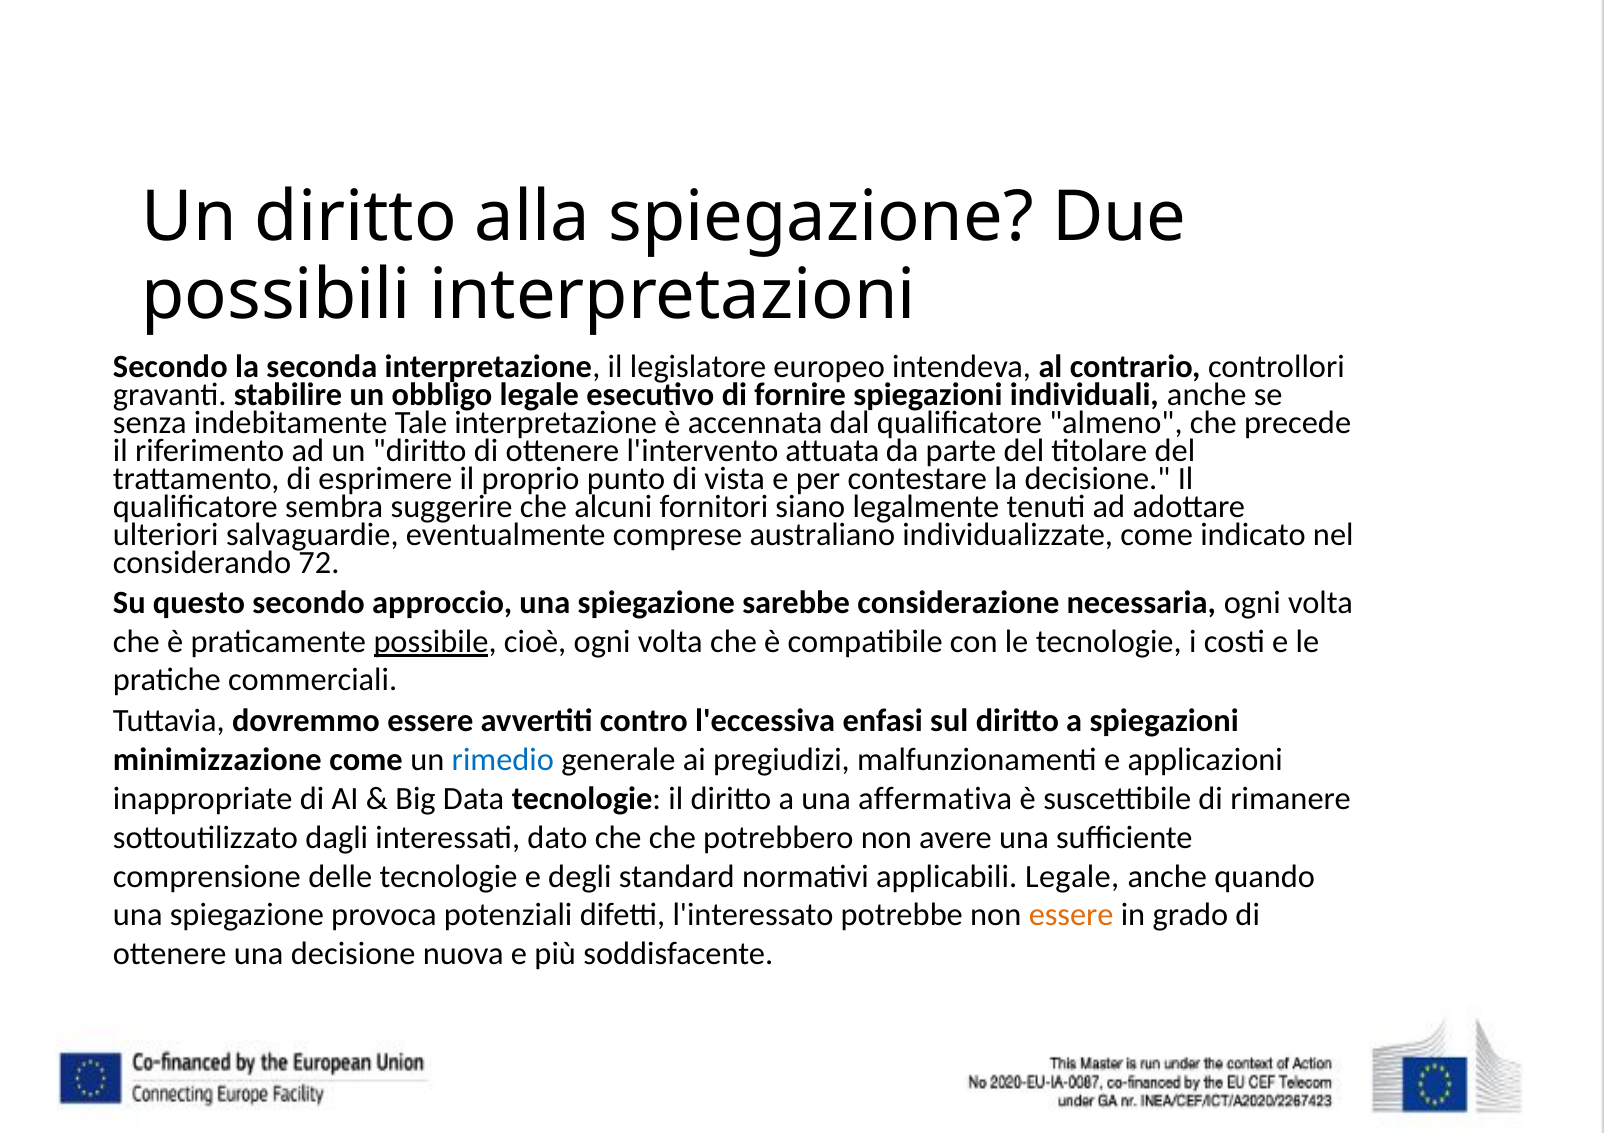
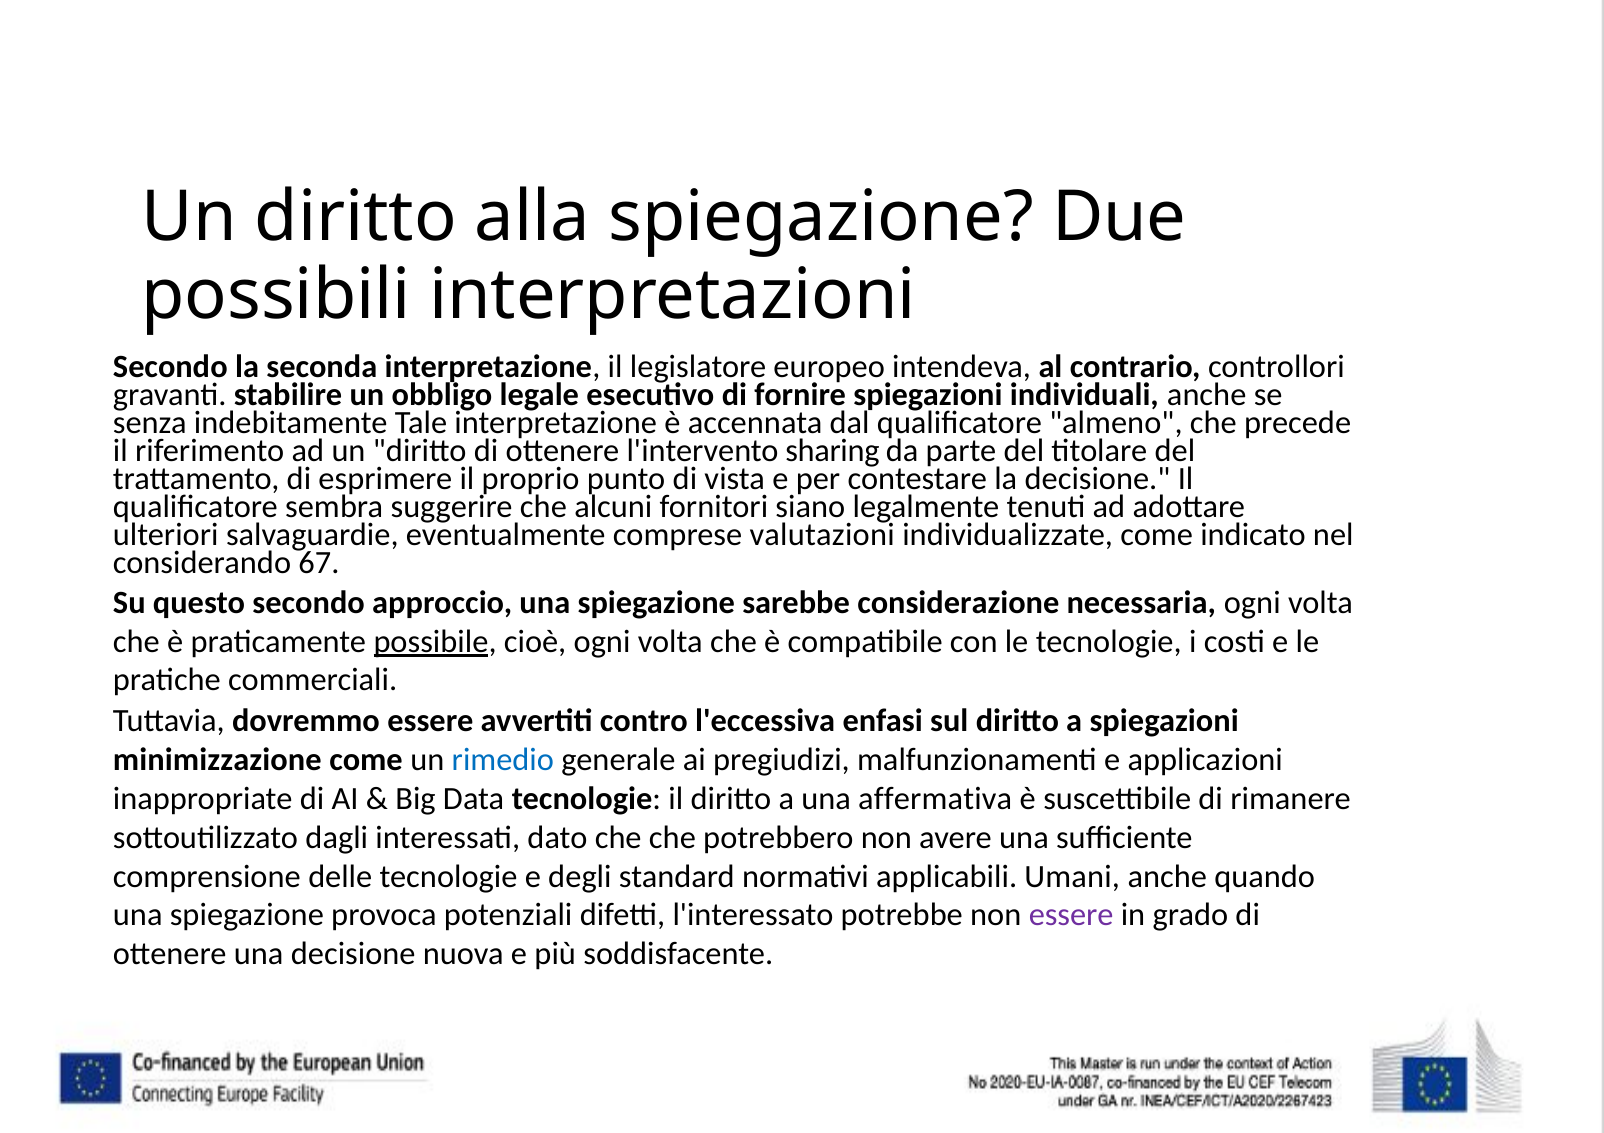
attuata: attuata -> sharing (832, 451)
australiano: australiano -> valutazioni (822, 535)
72: 72 -> 67 (319, 563)
applicabili Legale: Legale -> Umani (1072, 877)
essere colour: orange -> purple (1071, 916)
